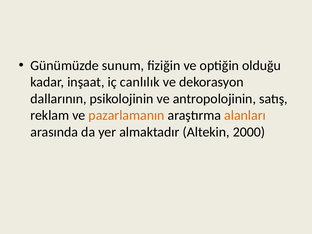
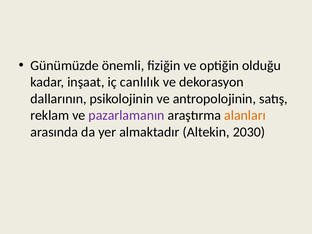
sunum: sunum -> önemli (123, 65)
pazarlamanın colour: orange -> purple (126, 115)
2000: 2000 -> 2030 (249, 132)
